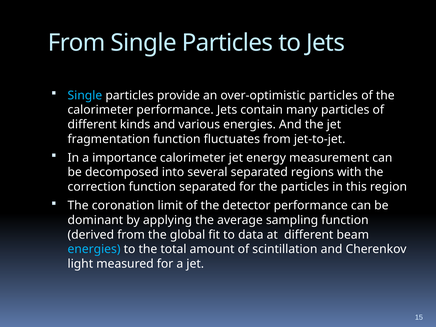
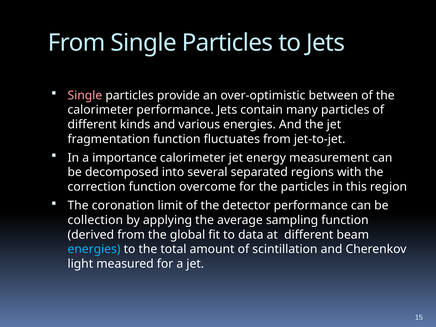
Single colour: light blue -> pink (85, 95)
over-optimistic particles: particles -> between (333, 95)
function separated: separated -> overcome (208, 187)
dominant: dominant -> collection (95, 220)
